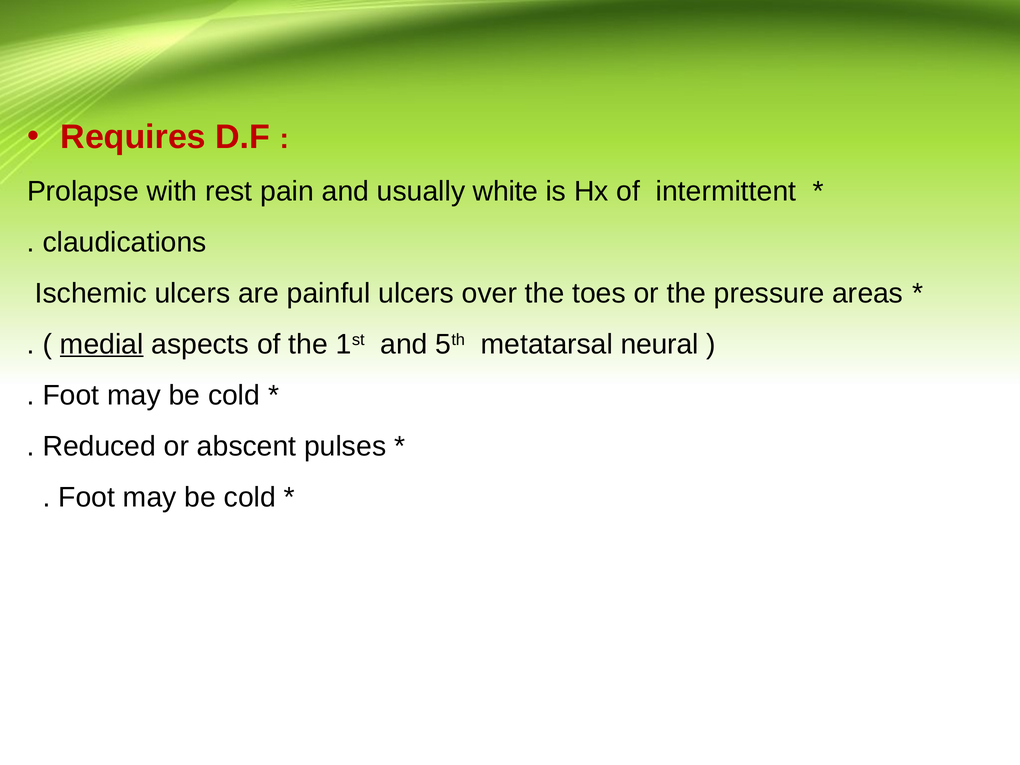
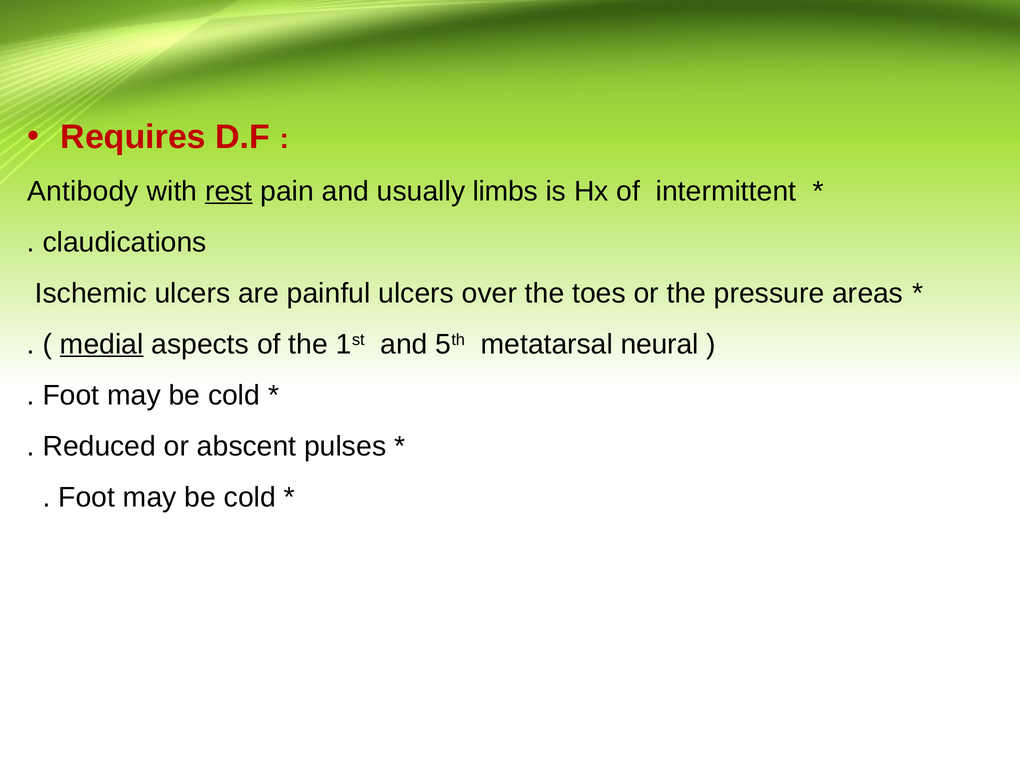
Prolapse: Prolapse -> Antibody (83, 191)
rest underline: none -> present (229, 191)
white: white -> limbs (505, 191)
